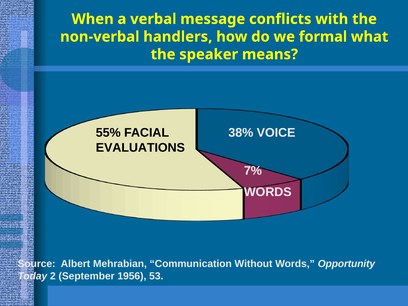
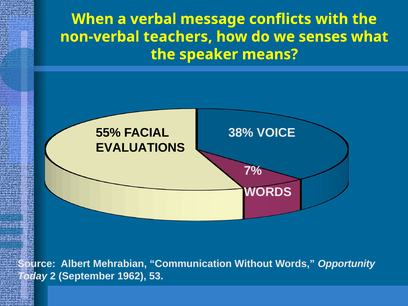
handlers: handlers -> teachers (178, 37)
formal: formal -> senses (323, 37)
1956: 1956 -> 1962 (132, 276)
